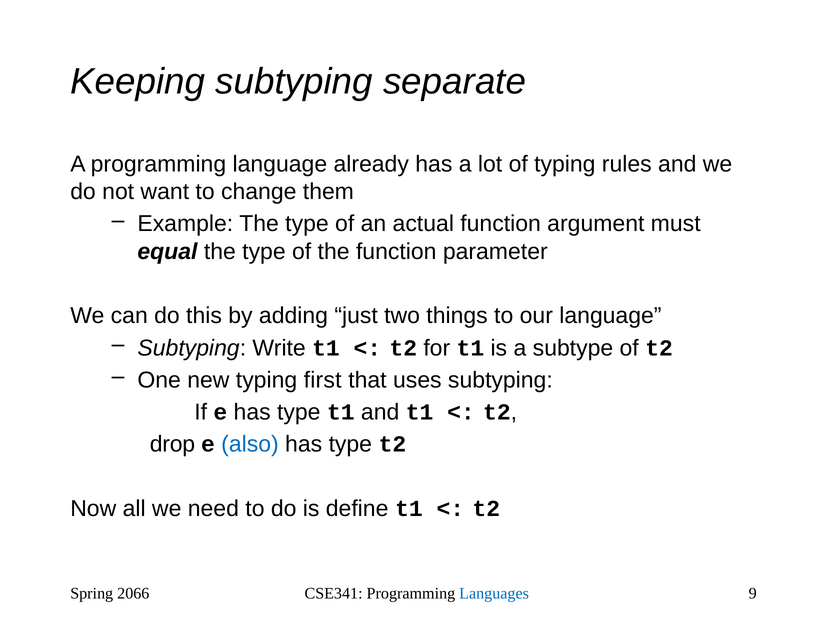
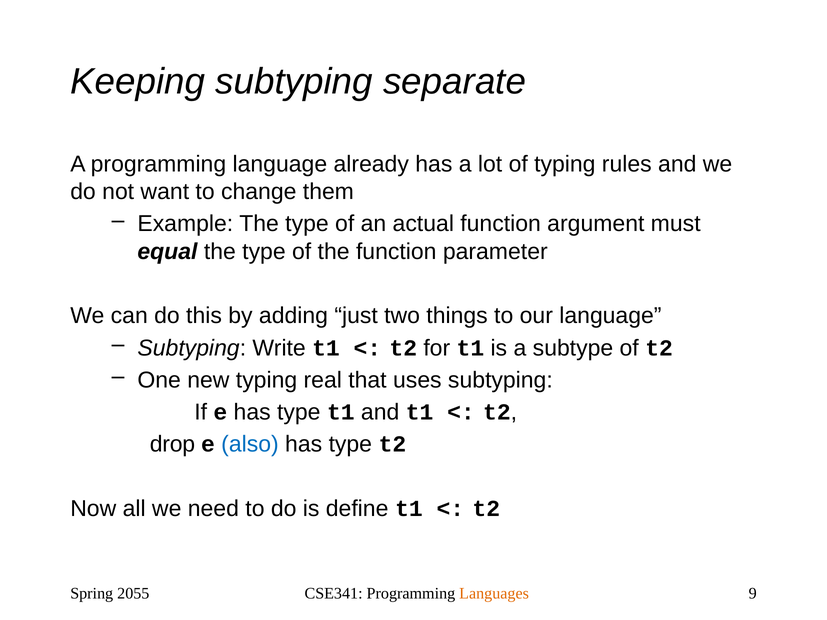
first: first -> real (323, 380)
2066: 2066 -> 2055 (133, 594)
Languages colour: blue -> orange (494, 594)
